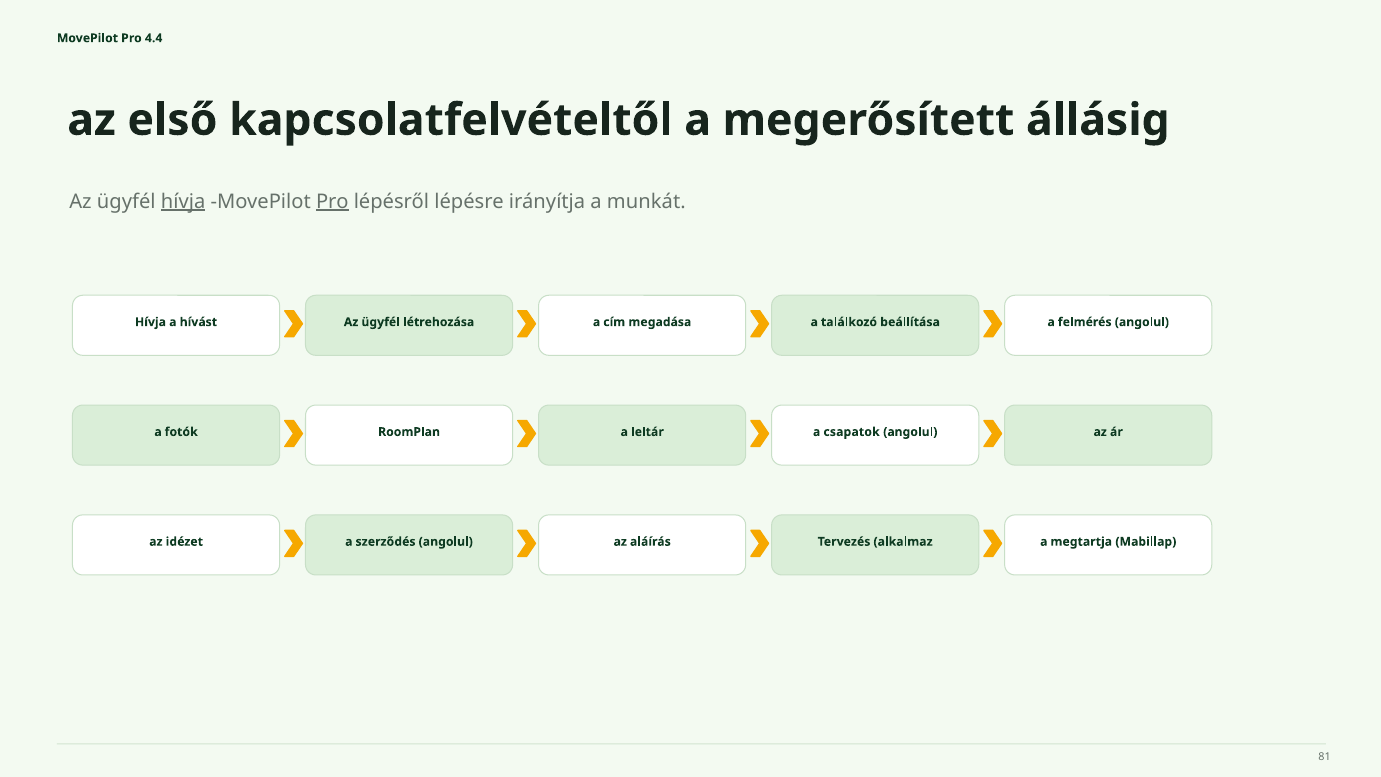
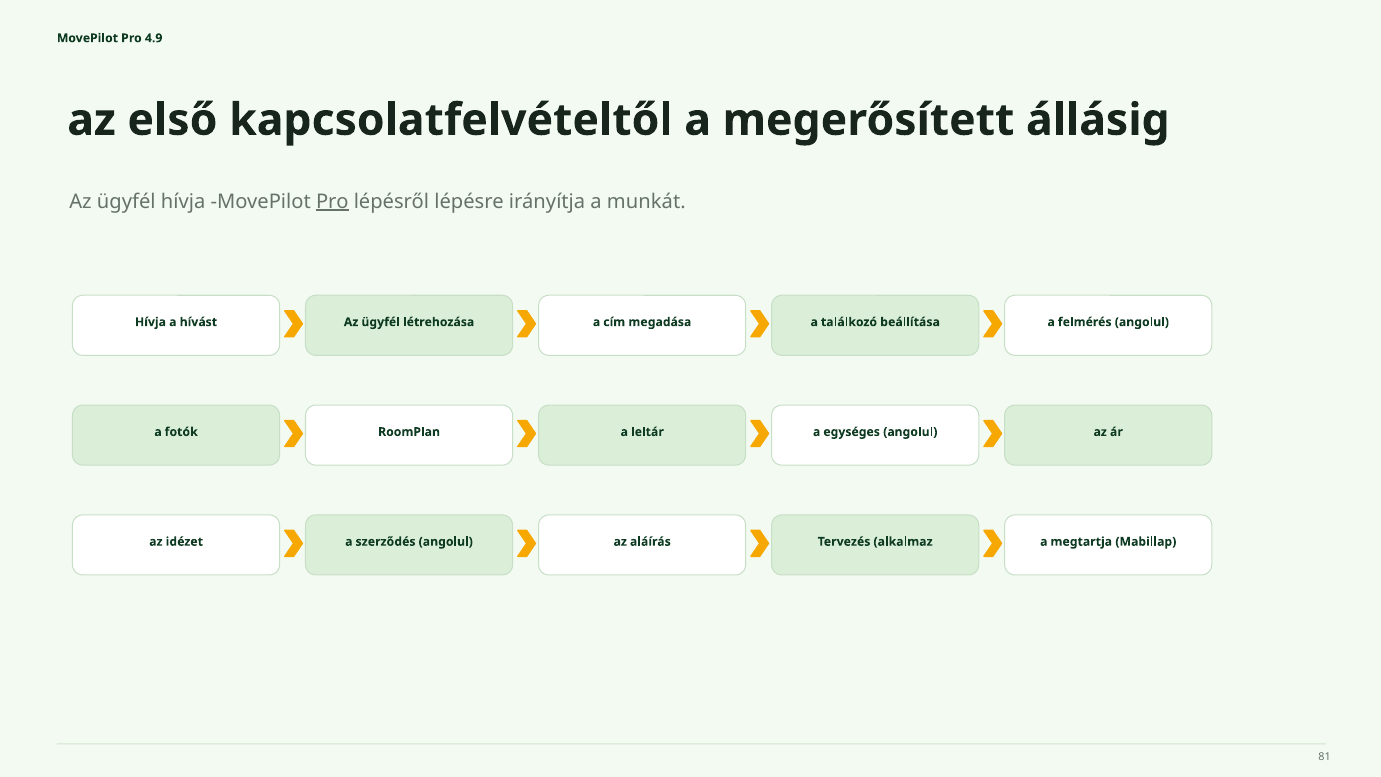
4.4: 4.4 -> 4.9 (154, 38)
hívja underline: present -> none (183, 201)
csapatok: csapatok -> egységes (852, 432)
